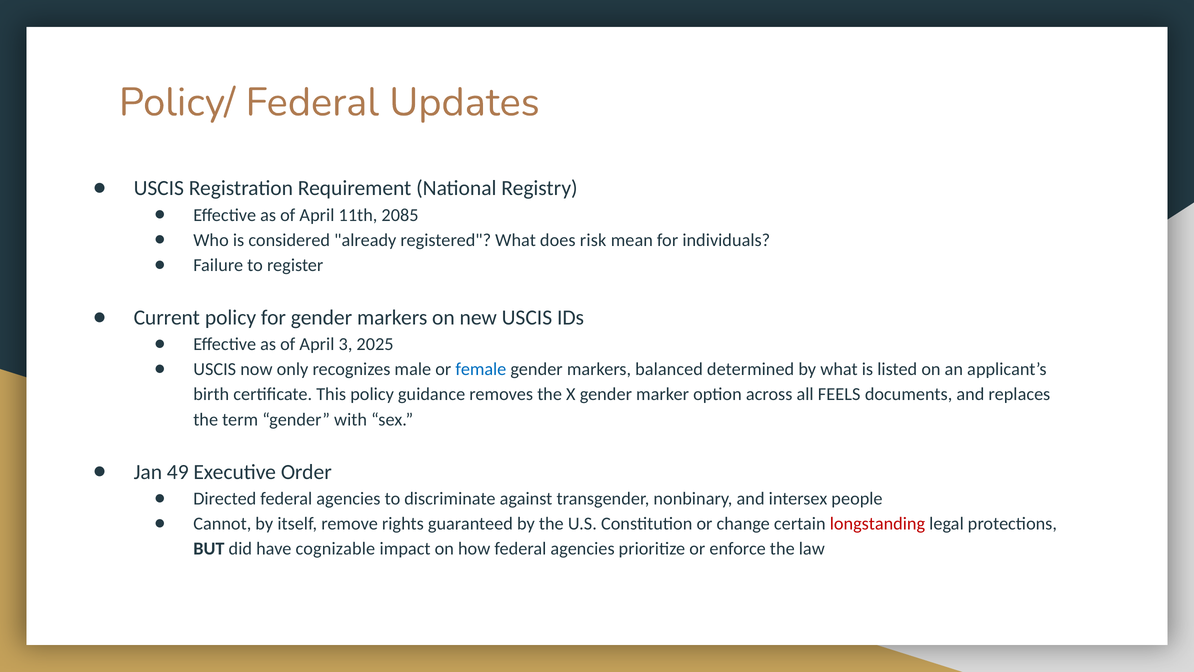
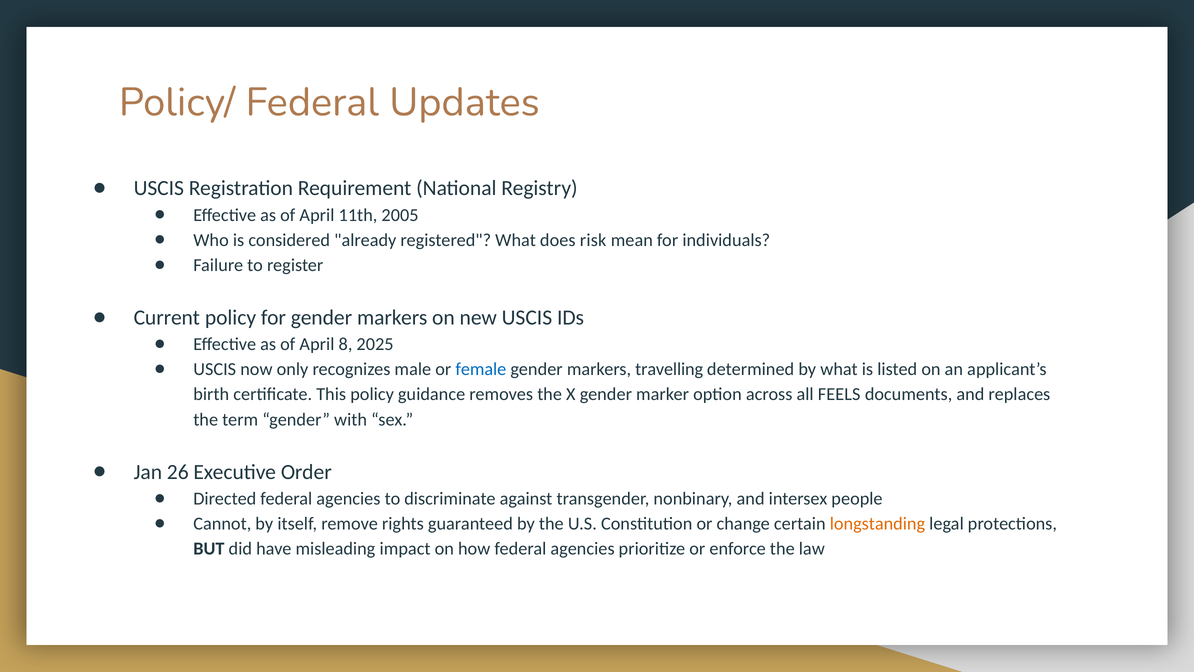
2085: 2085 -> 2005 (400, 215)
3: 3 -> 8 (346, 344)
balanced: balanced -> travelling (669, 369)
49: 49 -> 26 (178, 472)
longstanding colour: red -> orange (877, 524)
cognizable: cognizable -> misleading (335, 549)
